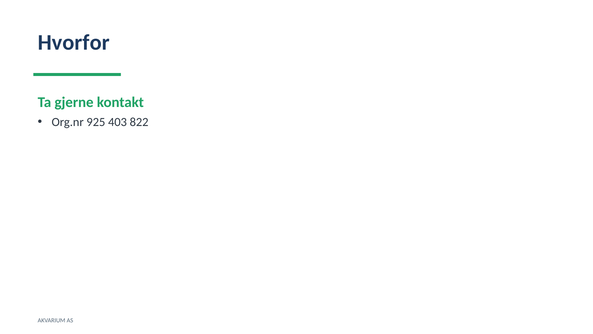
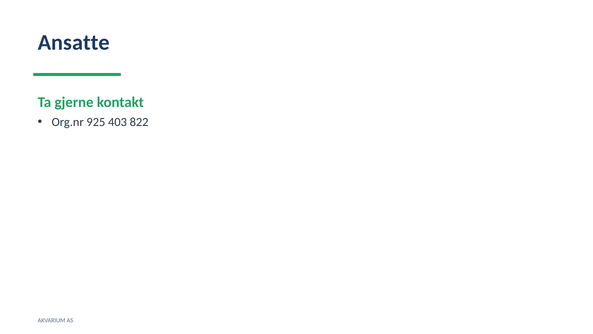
Hvorfor: Hvorfor -> Ansatte (74, 42)
